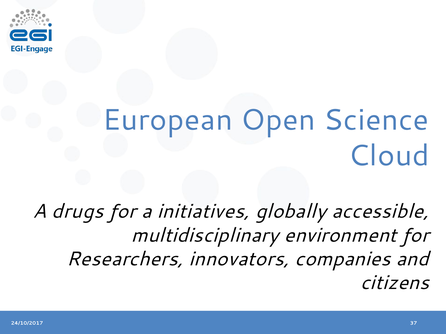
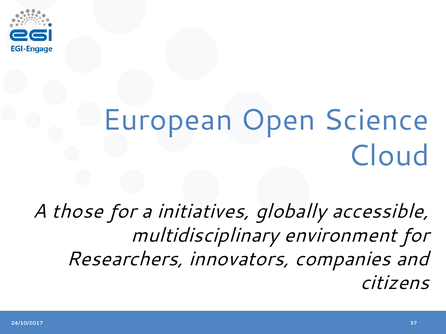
drugs: drugs -> those (78, 212)
